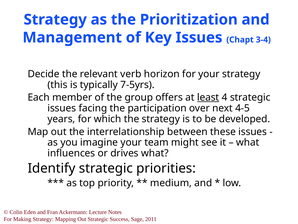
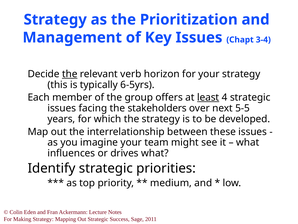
the underline: none -> present (70, 74)
7-5yrs: 7-5yrs -> 6-5yrs (137, 85)
participation: participation -> stakeholders (157, 108)
4-5: 4-5 -> 5-5 (243, 108)
